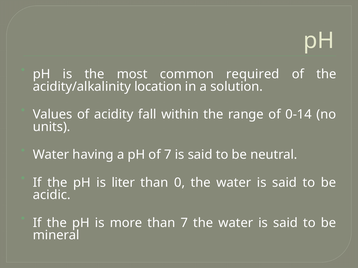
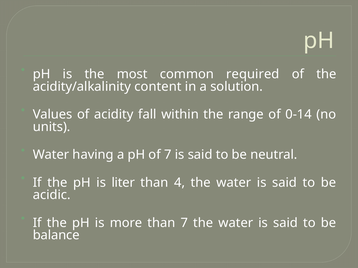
location: location -> content (158, 87)
0: 0 -> 4 (180, 183)
mineral: mineral -> balance (56, 236)
